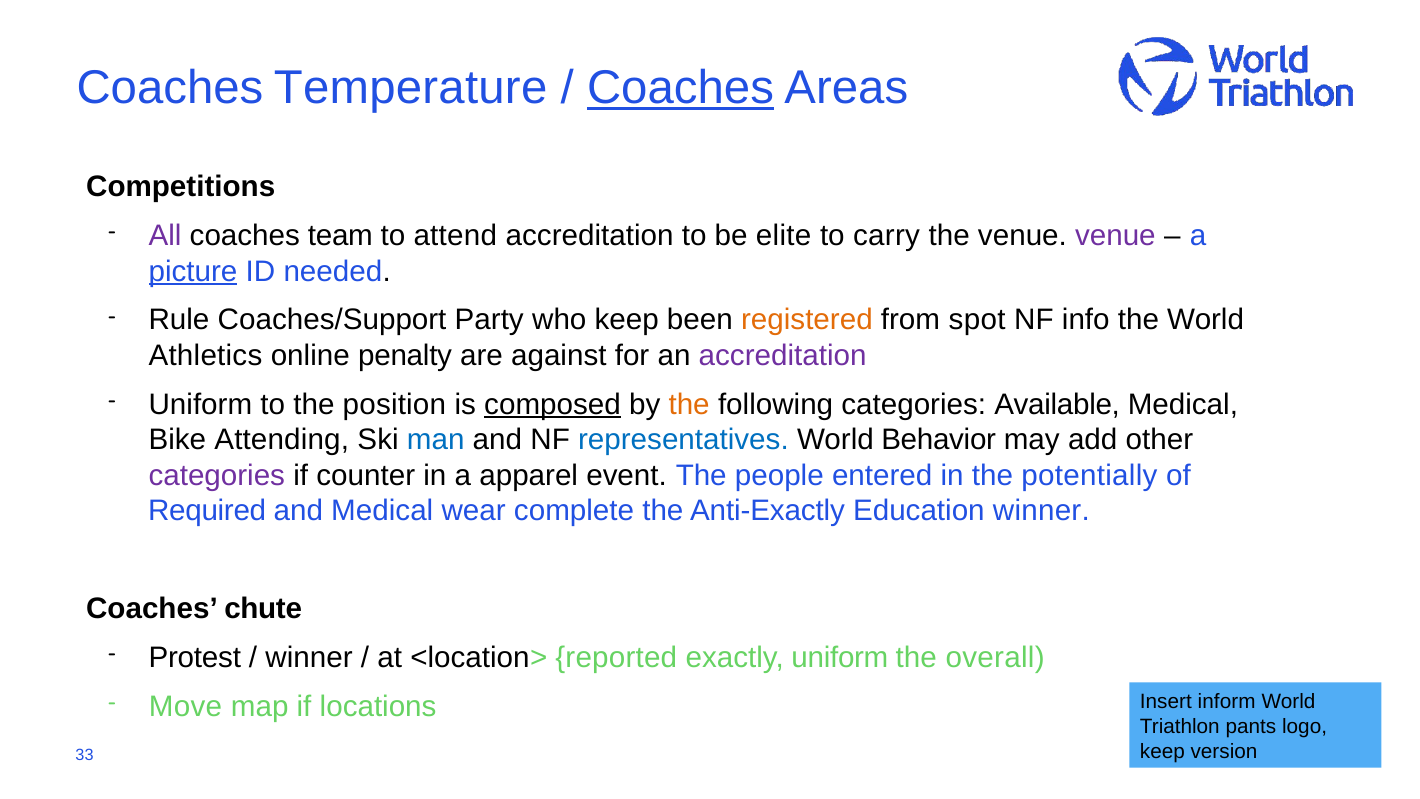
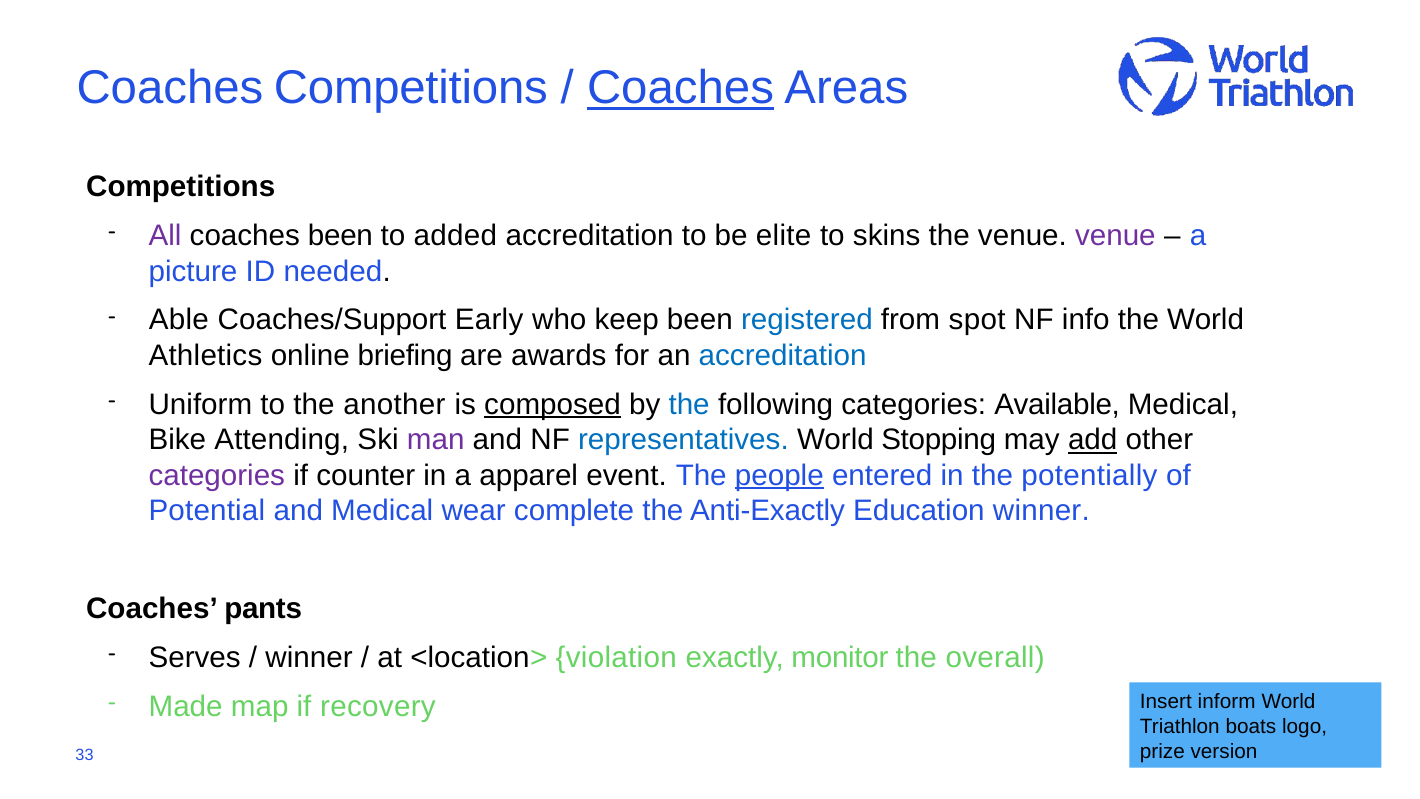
Coaches Temperature: Temperature -> Competitions (411, 88)
coaches team: team -> been (340, 236)
attend: attend -> added (455, 236)
carry: carry -> skins (887, 236)
picture underline: present -> none (193, 271)
Rule: Rule -> Able (179, 320)
Party: Party -> Early (489, 320)
registered colour: orange -> blue (807, 320)
penalty: penalty -> briefing (405, 356)
against: against -> awards (559, 356)
accreditation colour: purple -> blue (783, 356)
position: position -> another (394, 404)
the colour: orange -> blue (689, 404)
man colour: blue -> purple (436, 440)
Behavior: Behavior -> Stopping (939, 440)
add underline: none -> present (1093, 440)
people underline: none -> present (779, 475)
Required: Required -> Potential (207, 511)
chute: chute -> pants (263, 609)
Protest: Protest -> Serves (195, 657)
reported: reported -> violation (616, 657)
exactly uniform: uniform -> monitor (840, 657)
Move: Move -> Made (186, 706)
locations: locations -> recovery (378, 706)
pants: pants -> boats (1251, 726)
keep: keep -> prize (1162, 751)
